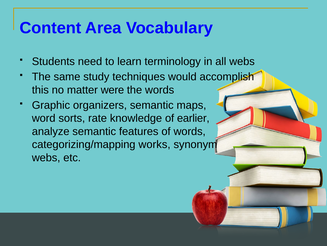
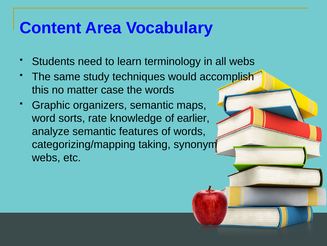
were: were -> case (112, 90)
works: works -> taking (155, 144)
